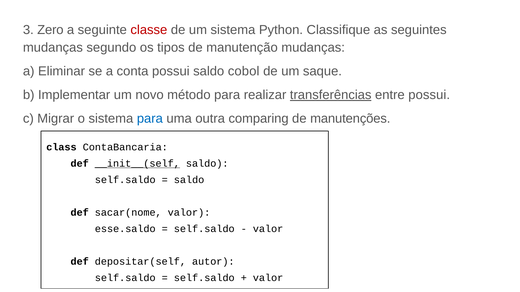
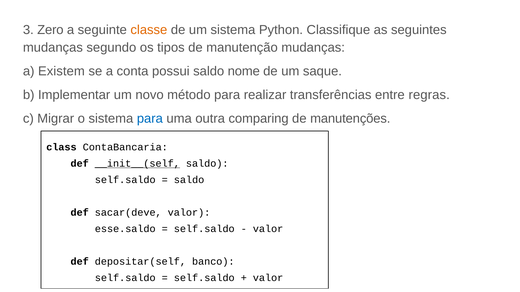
classe colour: red -> orange (149, 30)
Eliminar: Eliminar -> Existem (61, 71)
cobol: cobol -> nome (244, 71)
transferências underline: present -> none (331, 95)
entre possui: possui -> regras (429, 95)
sacar(nome: sacar(nome -> sacar(deve (128, 213)
autor: autor -> banco (213, 262)
